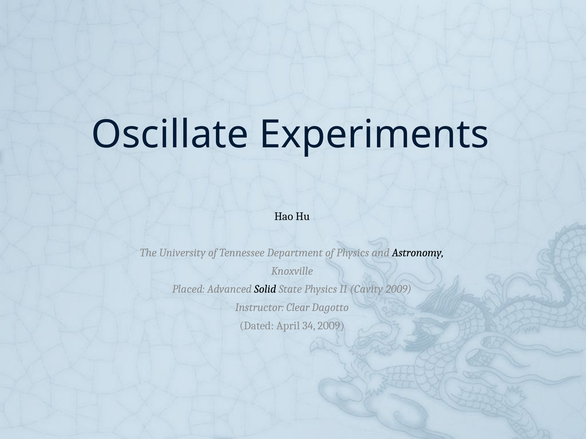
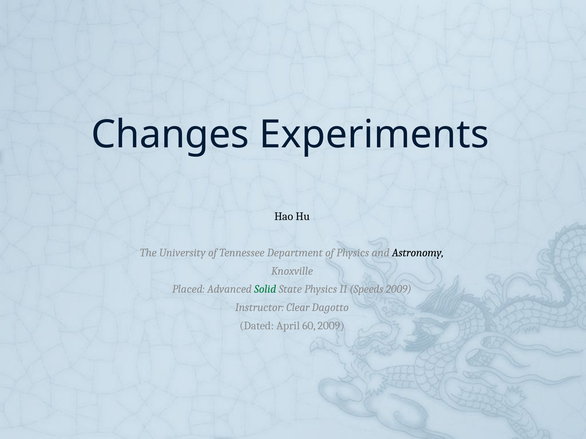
Oscillate: Oscillate -> Changes (170, 135)
Solid colour: black -> green (265, 290)
Cavity: Cavity -> Speeds (366, 290)
34: 34 -> 60 (309, 326)
